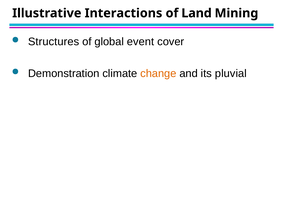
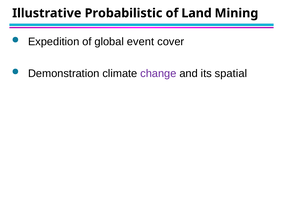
Interactions: Interactions -> Probabilistic (123, 13)
Structures: Structures -> Expedition (54, 42)
change colour: orange -> purple (158, 74)
pluvial: pluvial -> spatial (231, 74)
